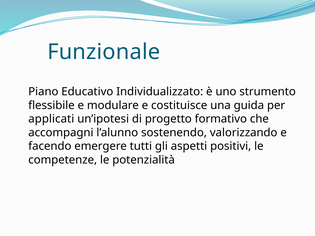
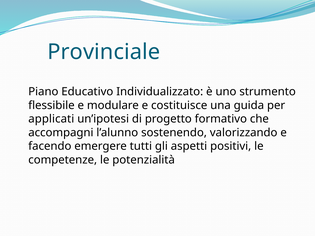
Funzionale: Funzionale -> Provinciale (104, 52)
